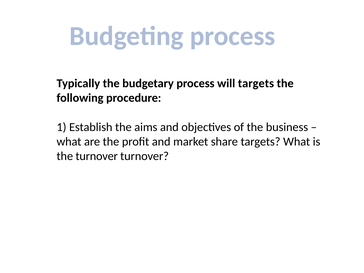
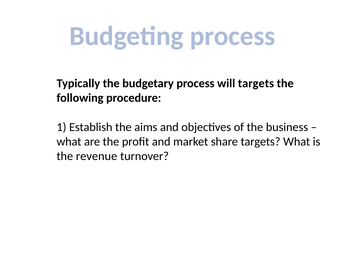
the turnover: turnover -> revenue (97, 156)
